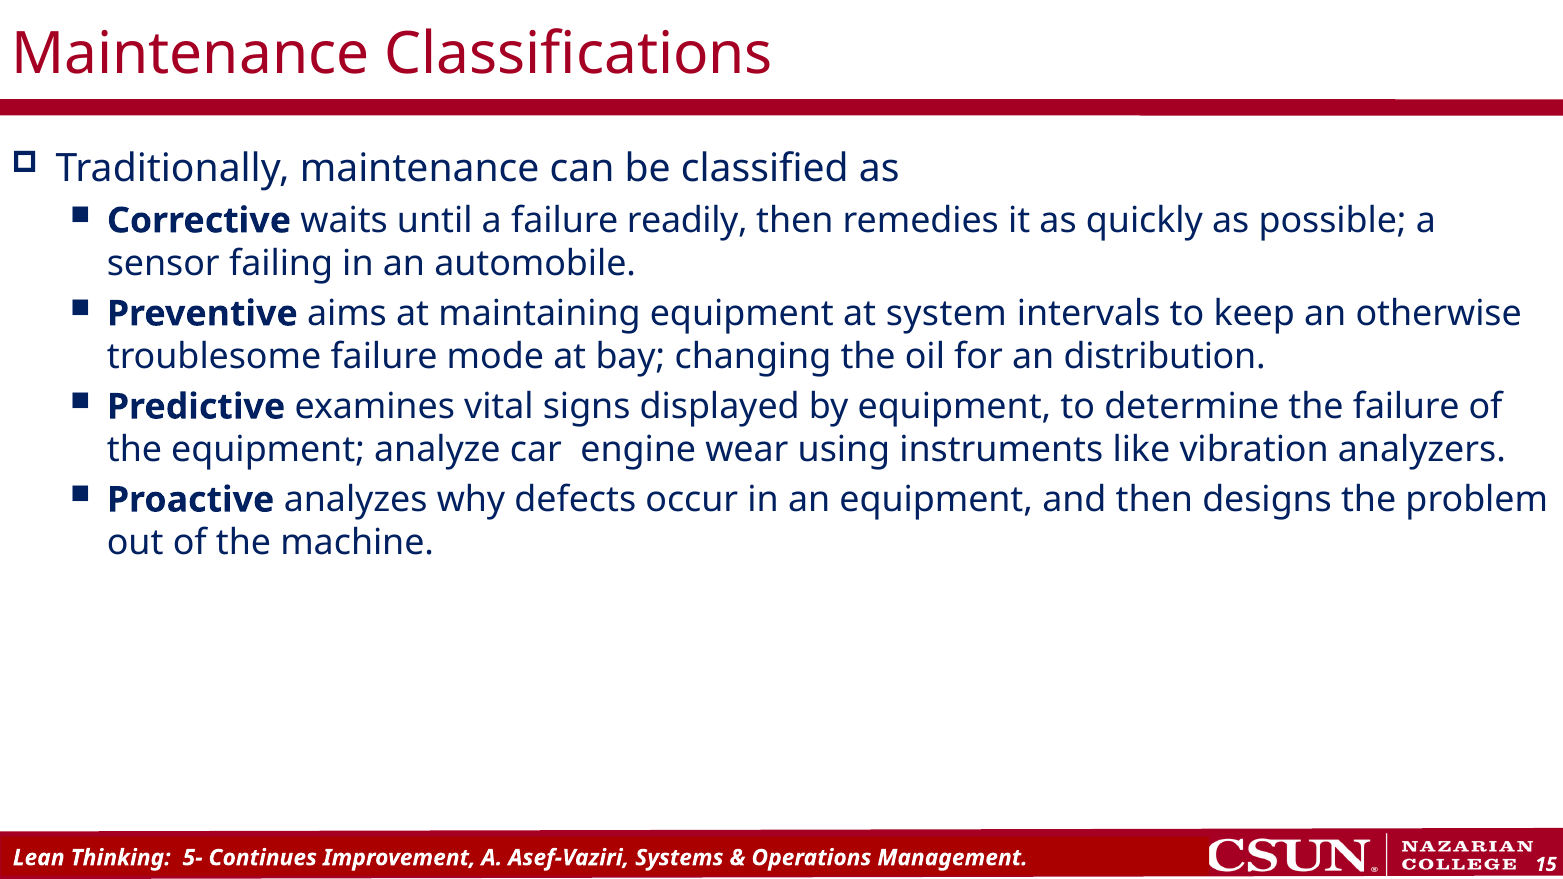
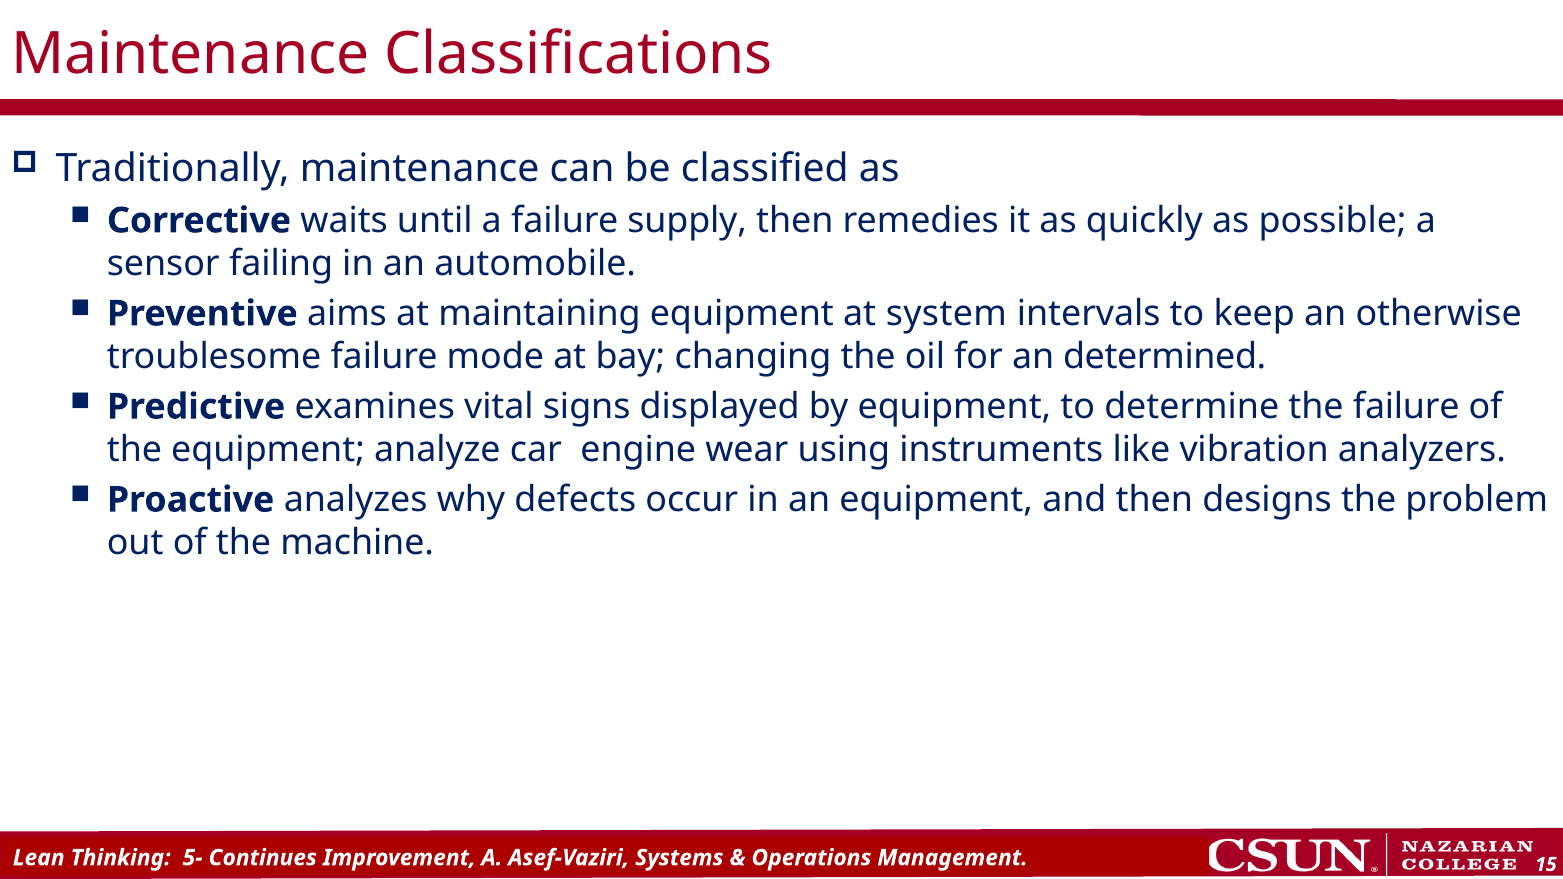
readily: readily -> supply (687, 221)
distribution: distribution -> determined (1165, 357)
